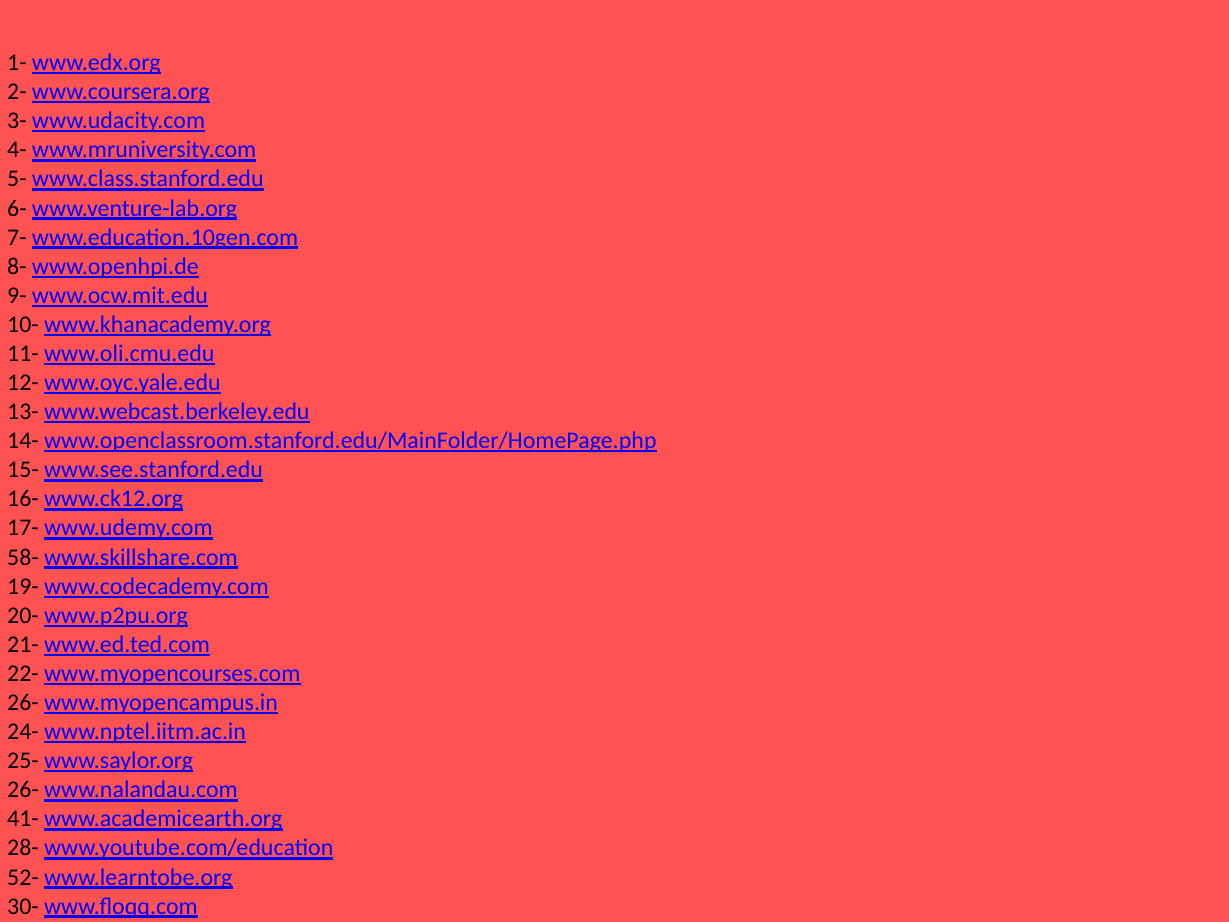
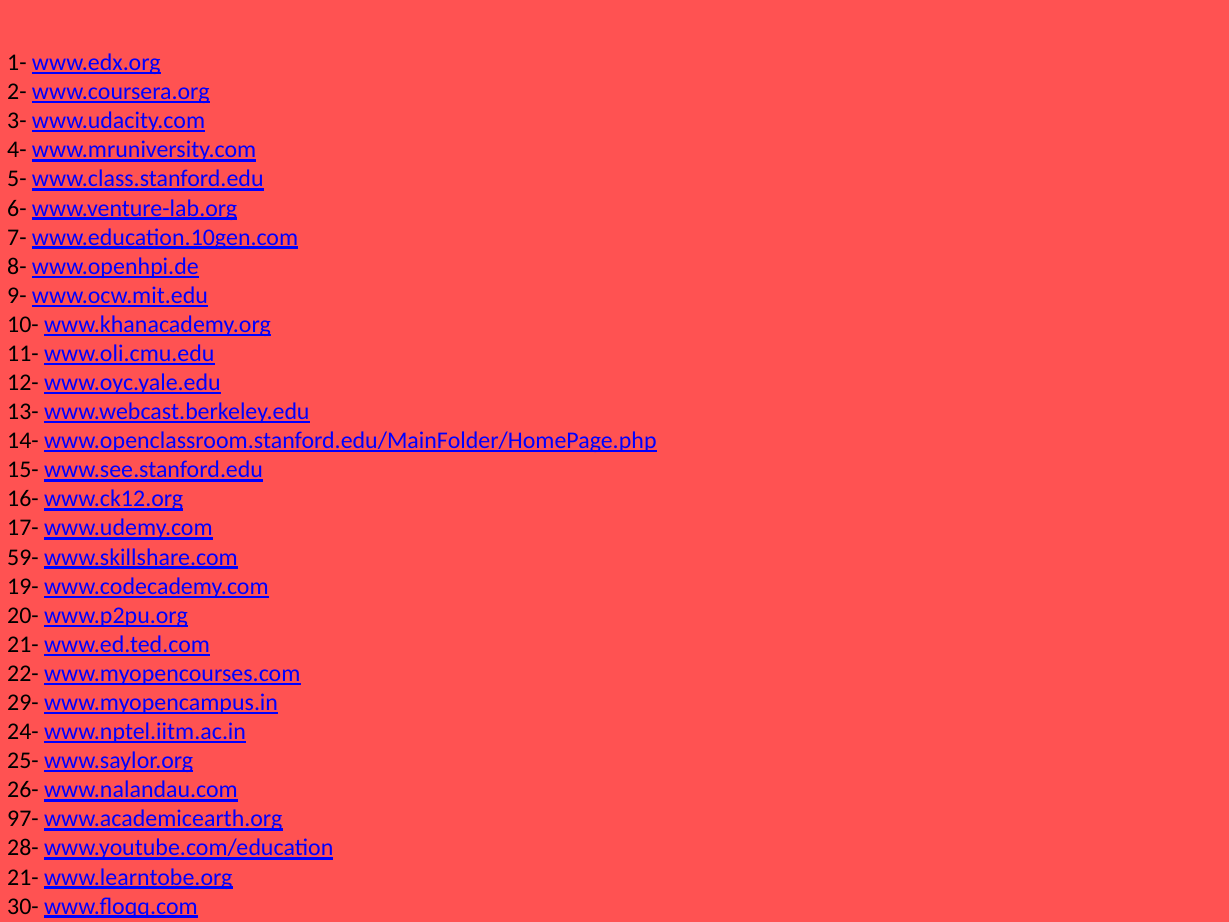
58-: 58- -> 59- (23, 557)
26-: 26- -> 29- (23, 702)
41-: 41- -> 97- (23, 819)
52-: 52- -> 21- (23, 877)
